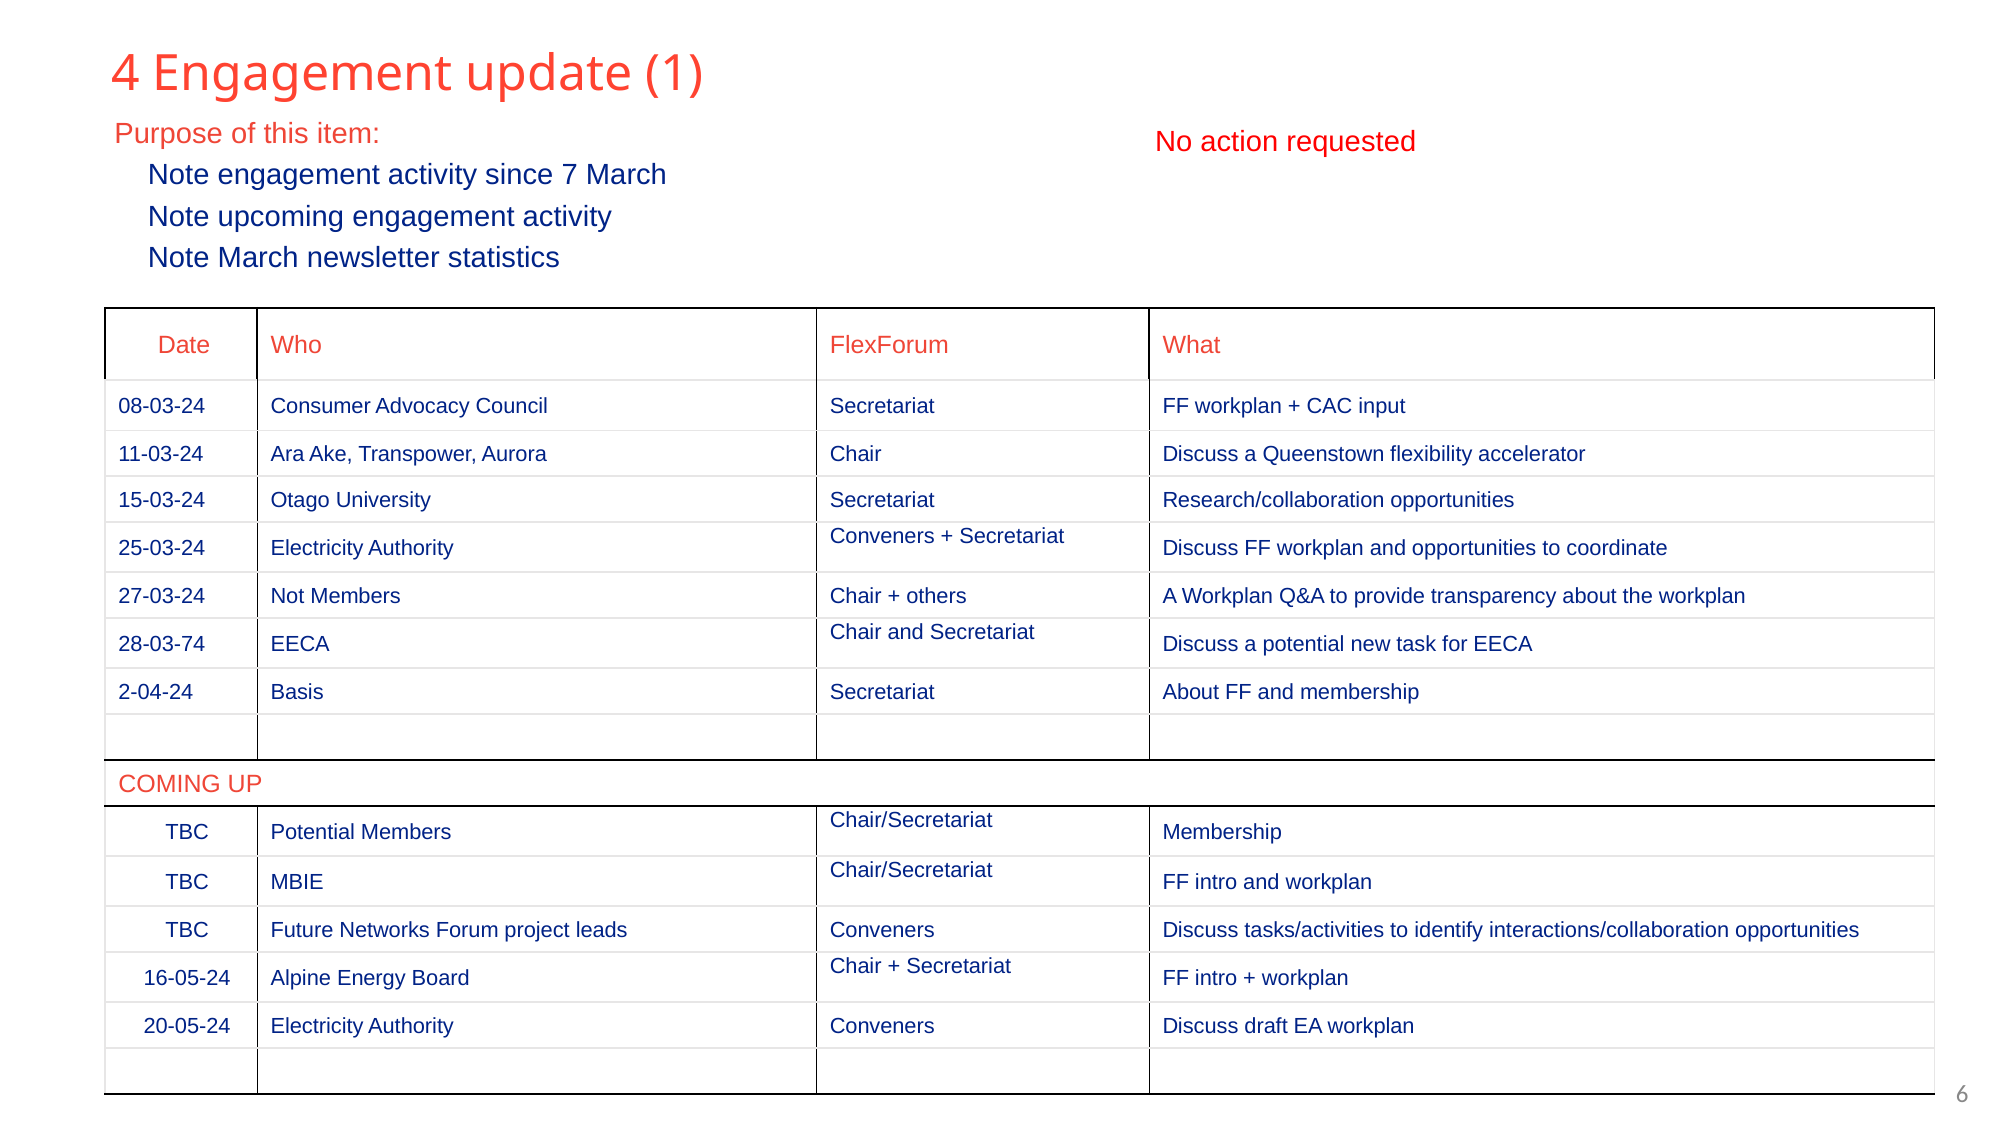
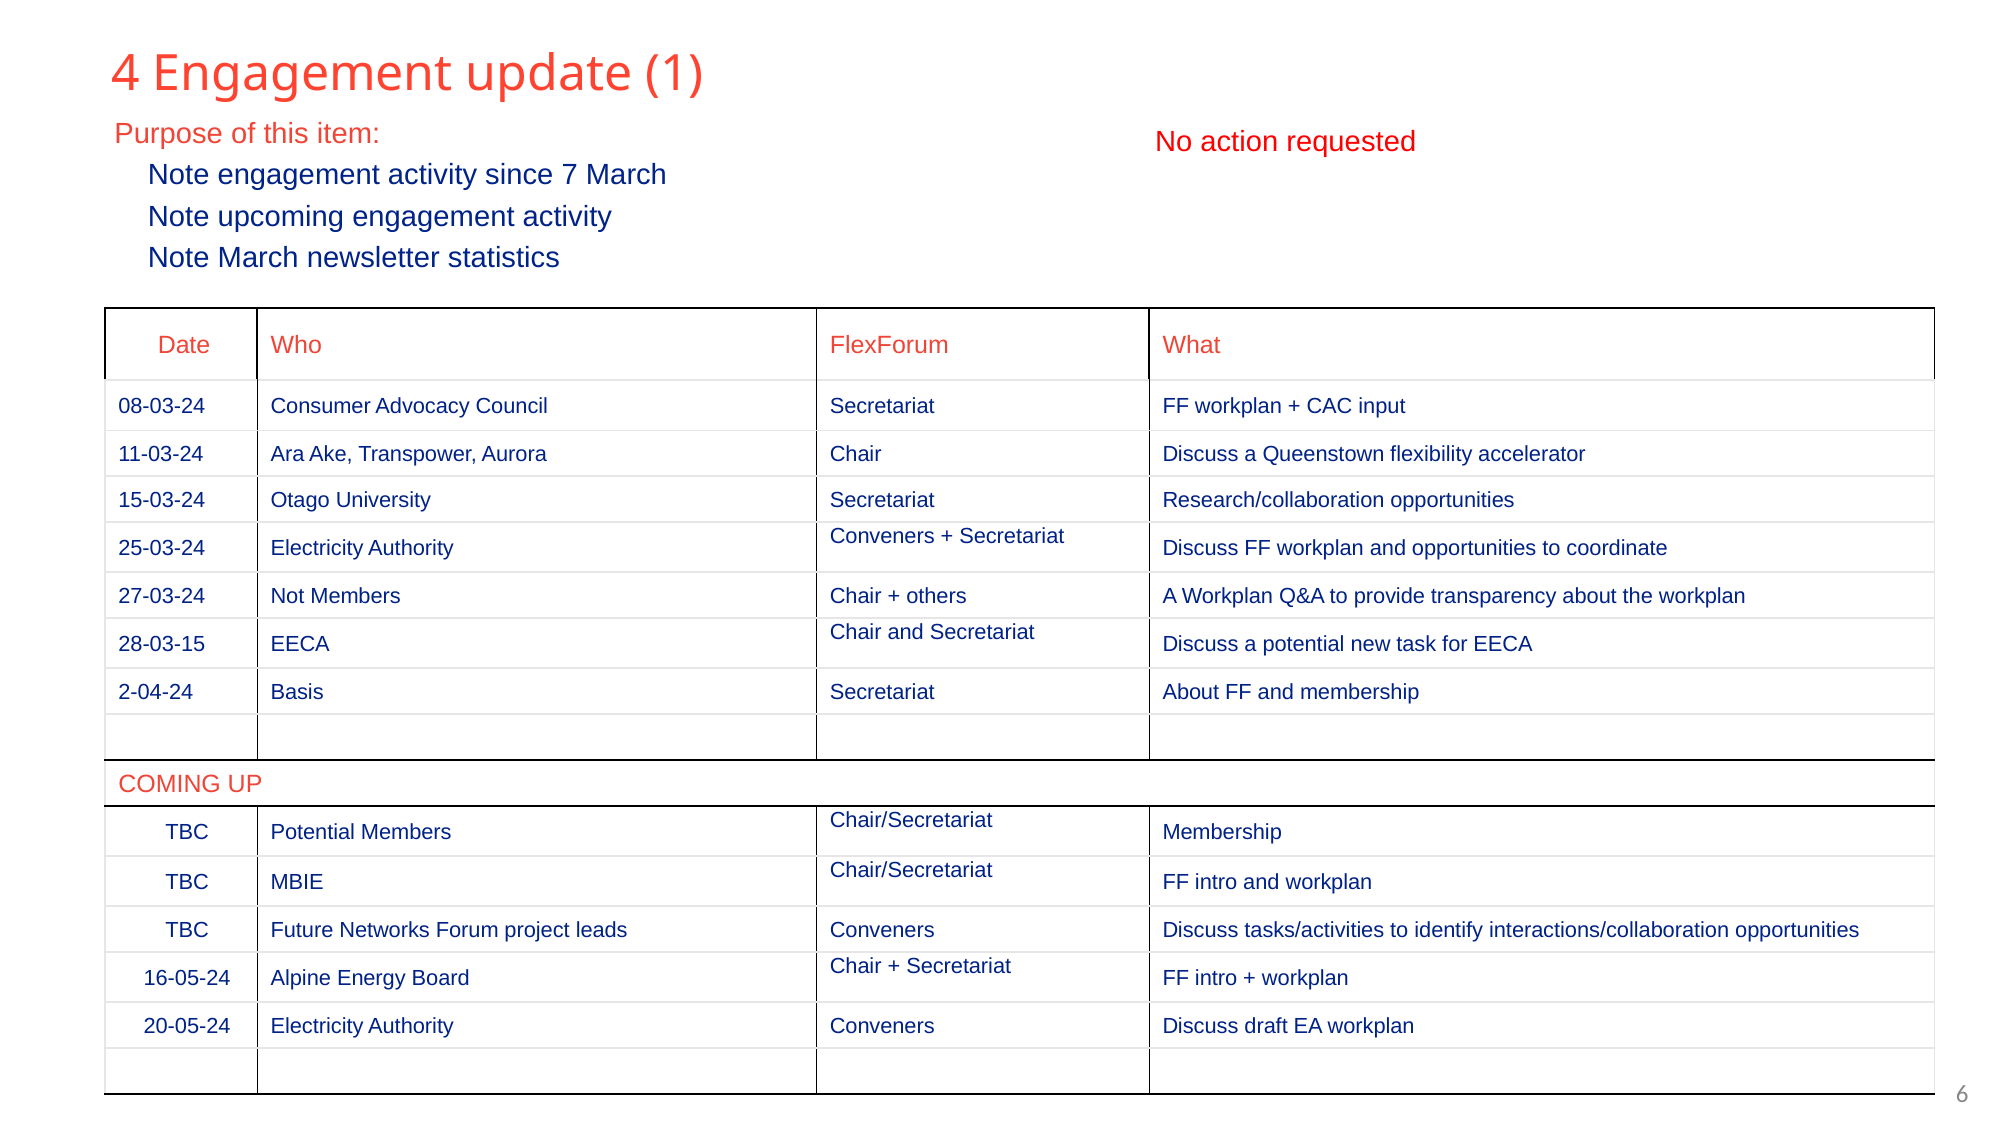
28-03-74: 28-03-74 -> 28-03-15 (162, 644)
